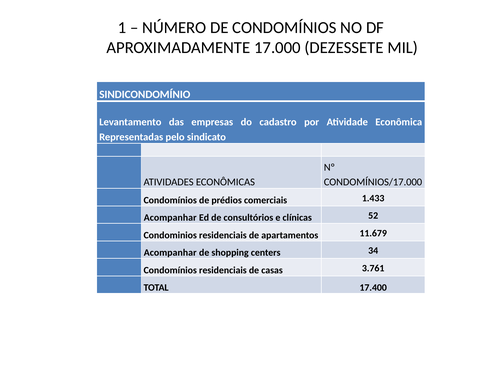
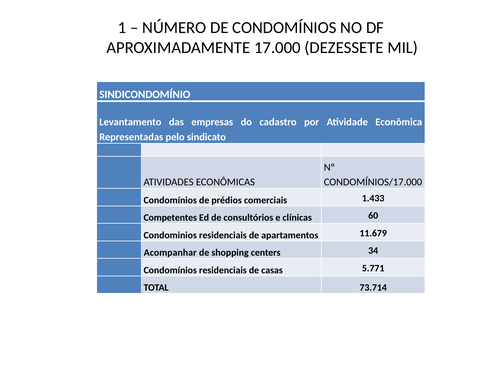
Acompanhar: Acompanhar -> Competentes (170, 217)
52: 52 -> 60 (373, 215)
3.761: 3.761 -> 5.771 (373, 268)
17.400: 17.400 -> 73.714 (373, 287)
